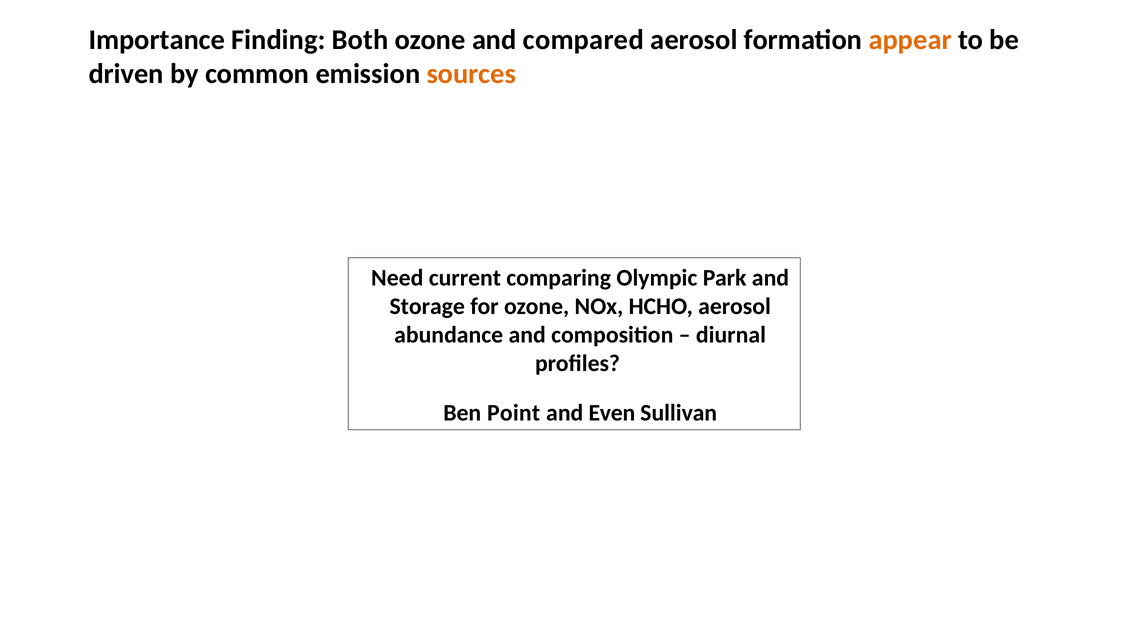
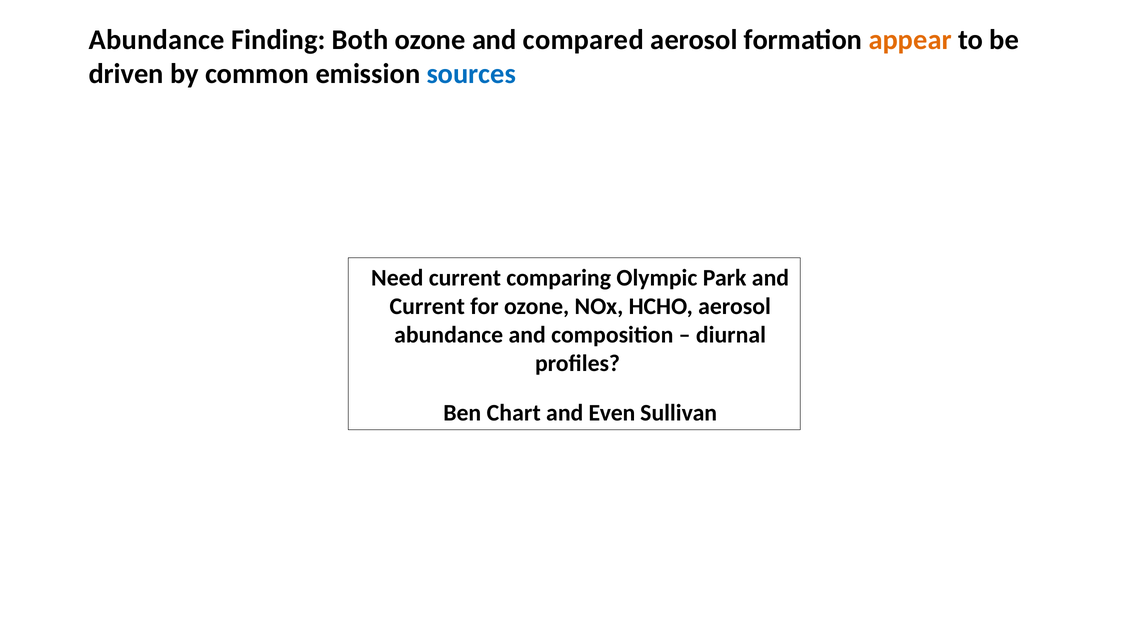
Importance: Importance -> Abundance (157, 40)
sources colour: orange -> blue (471, 74)
Storage: Storage -> Current (427, 306)
Point: Point -> Chart (514, 413)
